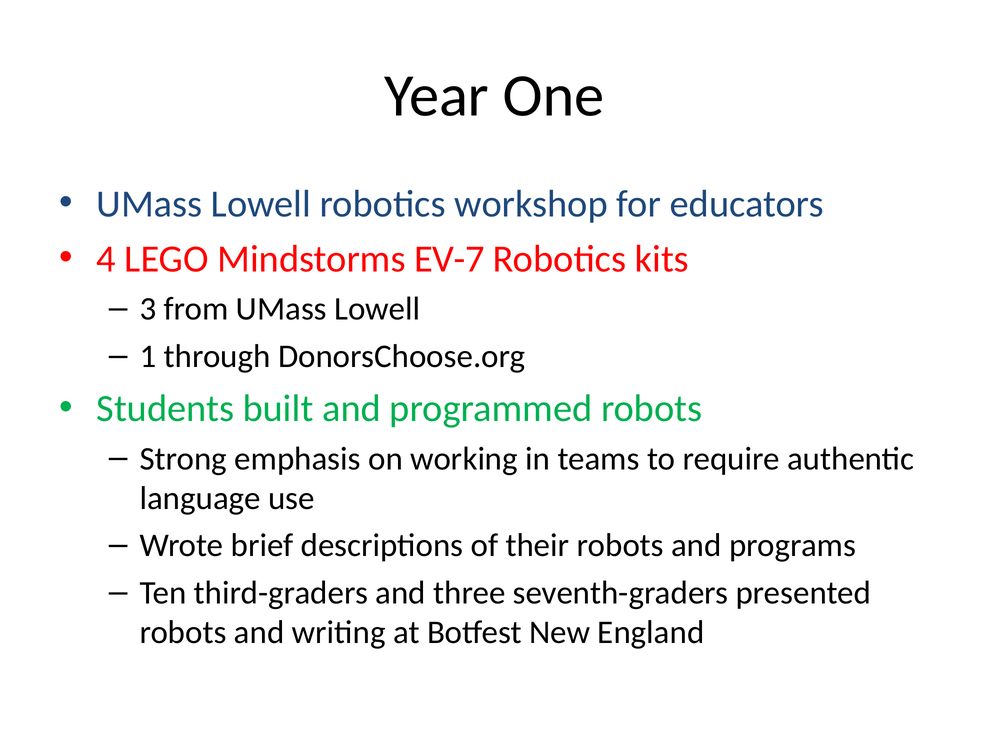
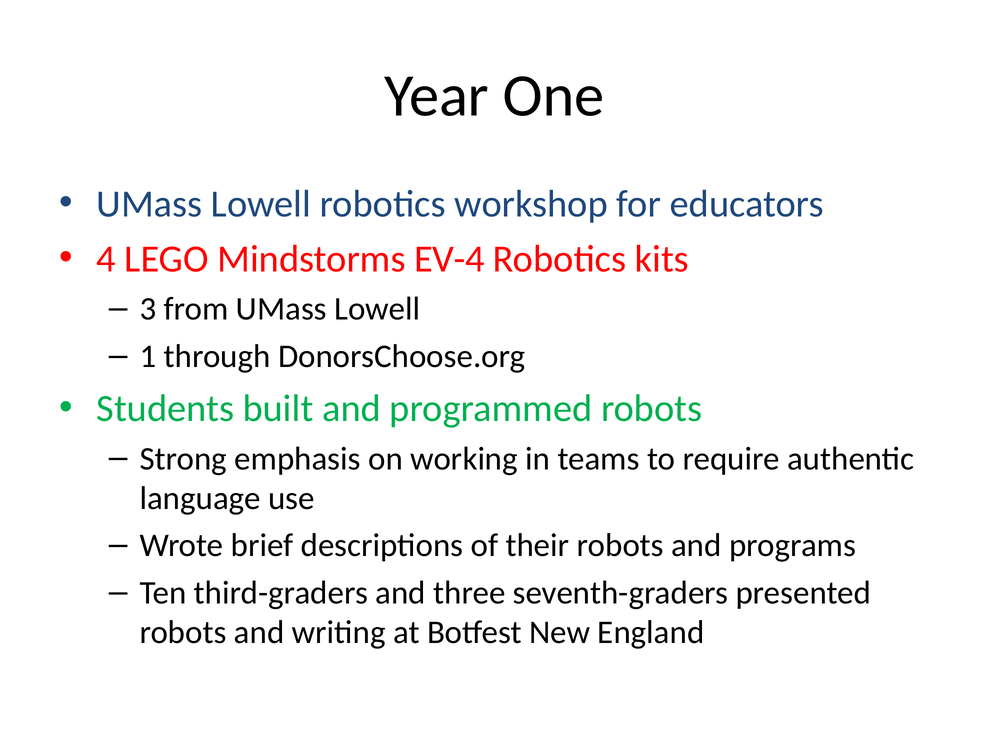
EV-7: EV-7 -> EV-4 (449, 259)
